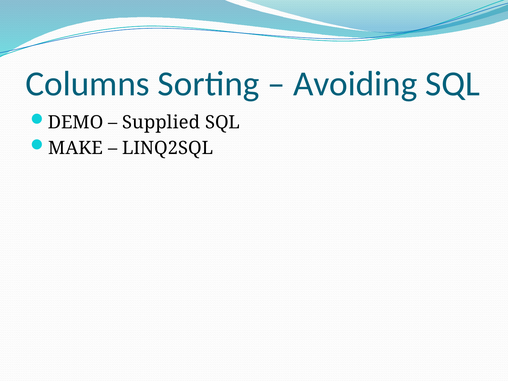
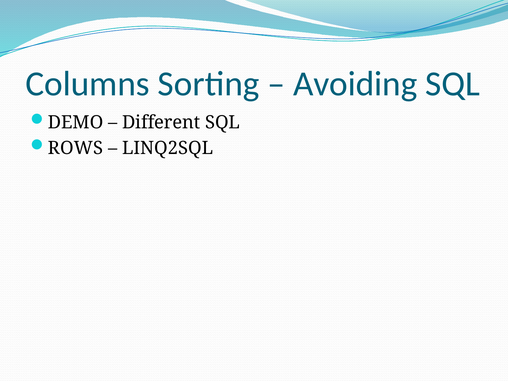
Supplied: Supplied -> Different (161, 122)
MAKE: MAKE -> ROWS (76, 148)
